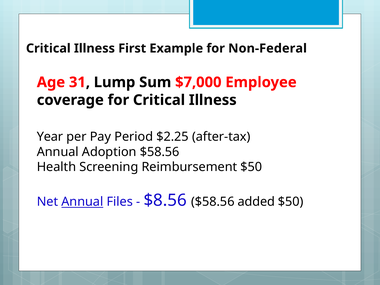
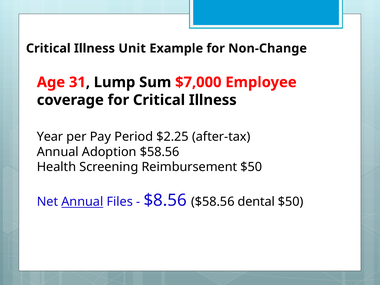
First: First -> Unit (132, 48)
Non-Federal: Non-Federal -> Non-Change (268, 48)
added: added -> dental (256, 202)
